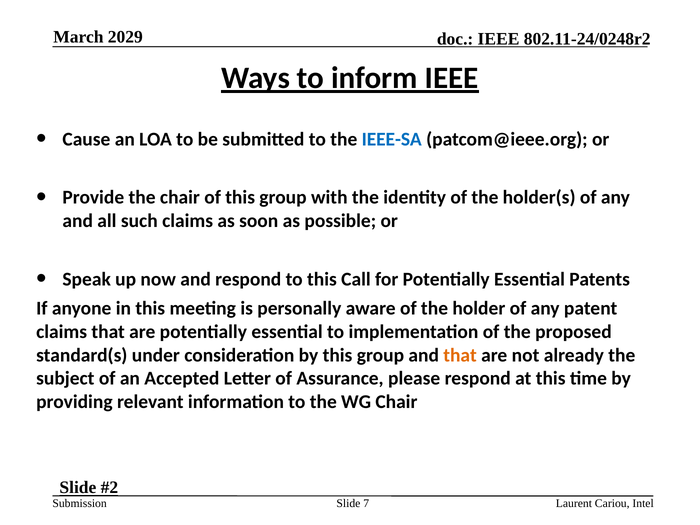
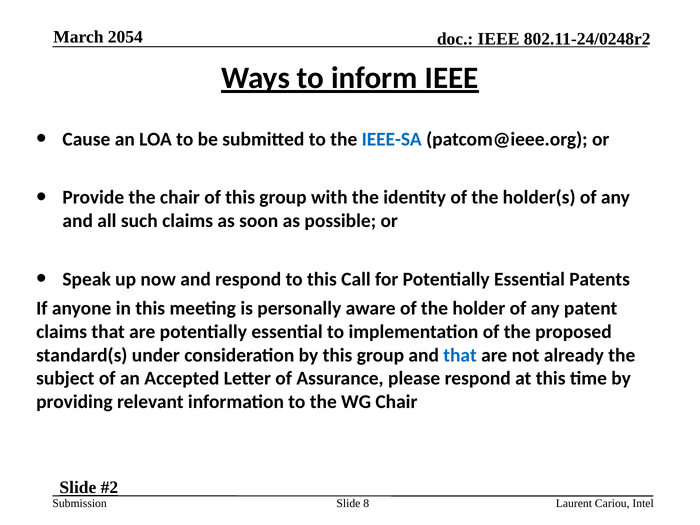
2029: 2029 -> 2054 (125, 37)
that colour: orange -> blue (460, 355)
7: 7 -> 8 (366, 504)
